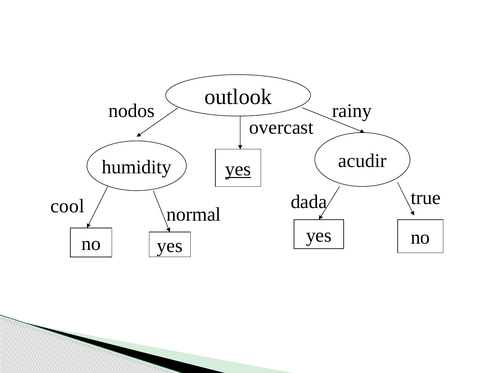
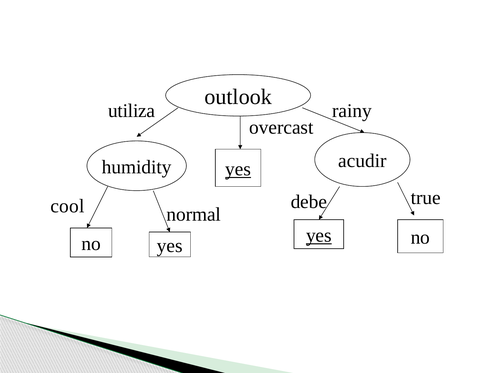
nodos: nodos -> utiliza (132, 111)
dada: dada -> debe (309, 202)
yes underline: none -> present (319, 235)
